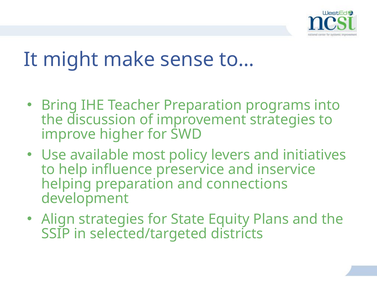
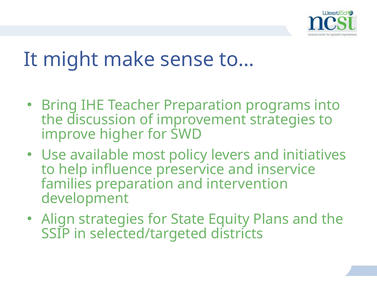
helping: helping -> families (67, 184)
connections: connections -> intervention (247, 184)
